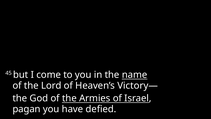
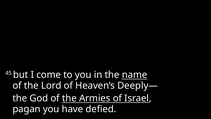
Victory—: Victory— -> Deeply— (138, 85)
